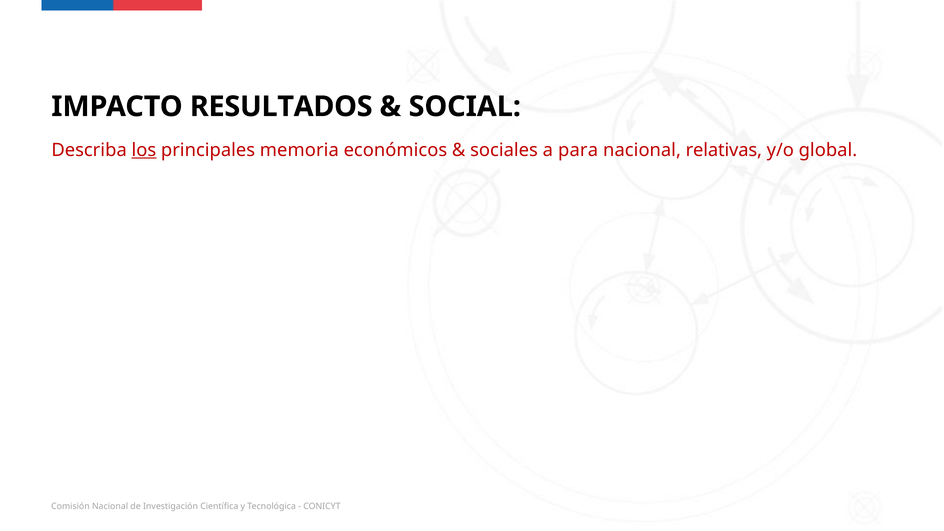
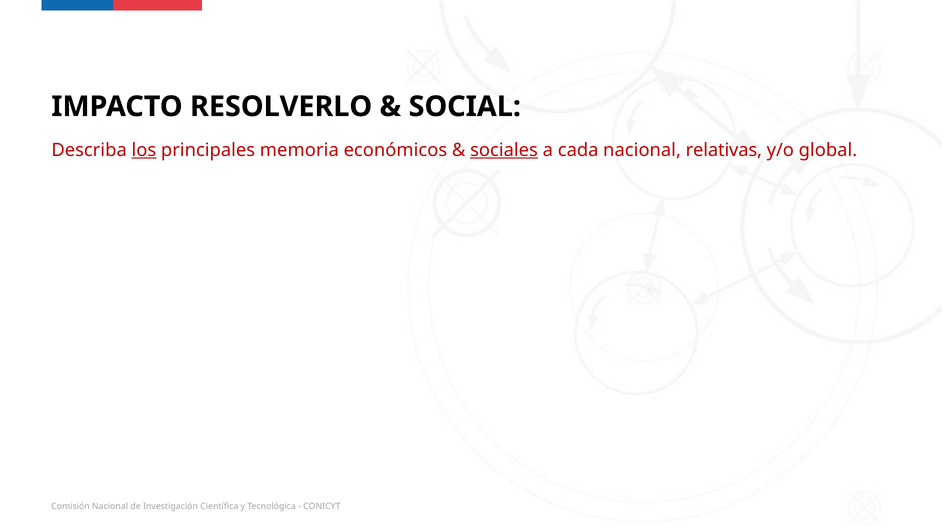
RESULTADOS: RESULTADOS -> RESOLVERLO (281, 107)
sociales underline: none -> present (504, 150)
para: para -> cada (578, 150)
